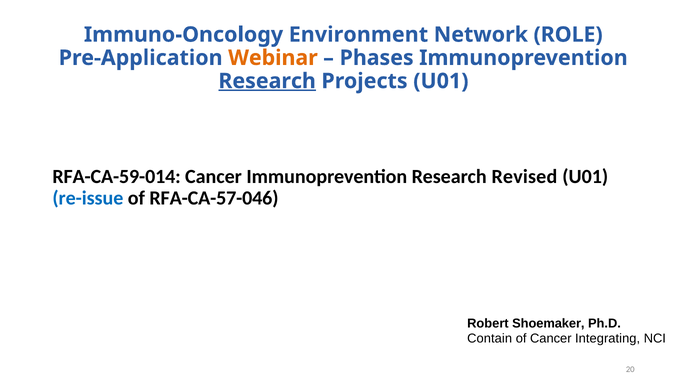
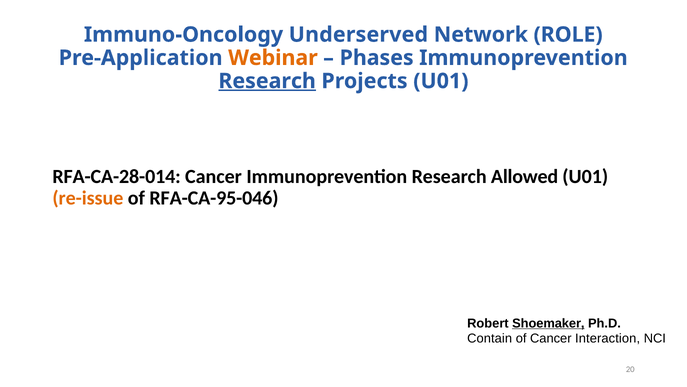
Environment: Environment -> Underserved (358, 35)
RFA-CA-59-014: RFA-CA-59-014 -> RFA-CA-28-014 (117, 176)
Revised: Revised -> Allowed (525, 176)
re-issue colour: blue -> orange (88, 198)
RFA-CA-57-046: RFA-CA-57-046 -> RFA-CA-95-046 (214, 198)
Shoemaker underline: none -> present (548, 323)
Integrating: Integrating -> Interaction (608, 338)
